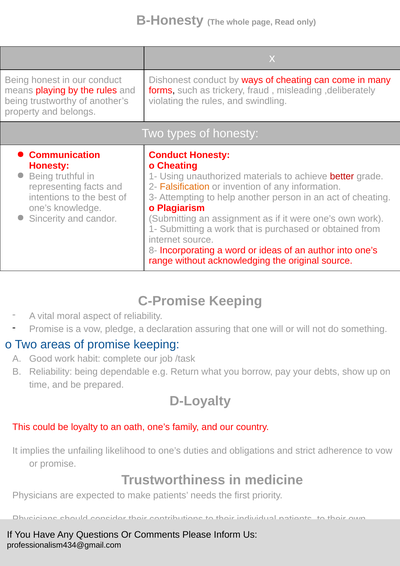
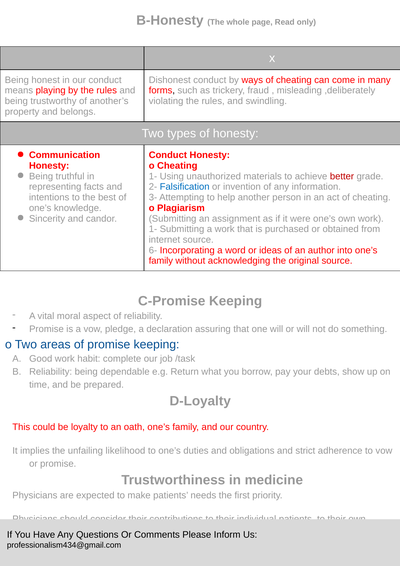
Falsification colour: orange -> blue (185, 187)
8-: 8- -> 6- (153, 250)
range: range -> family (161, 261)
